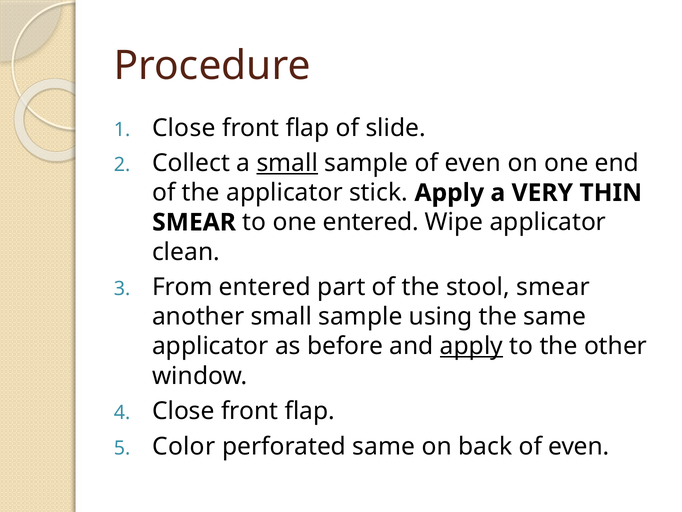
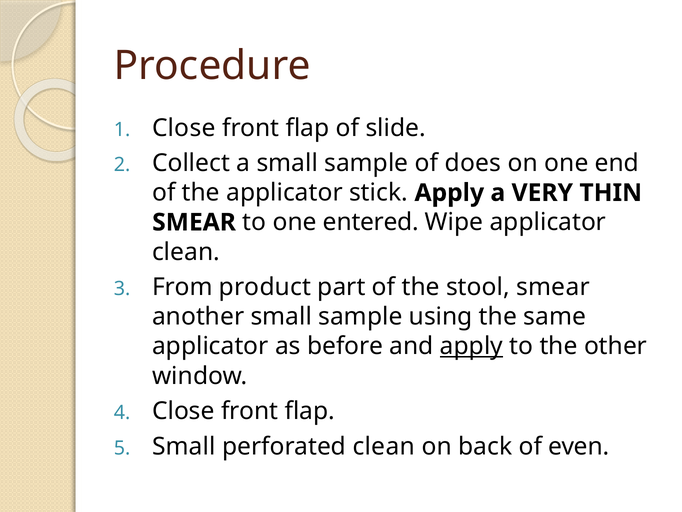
small underline: present -> none (287, 163)
sample of even: even -> does (473, 163)
From entered: entered -> product (265, 287)
Color: Color -> Small (184, 446)
perforated same: same -> clean (384, 446)
